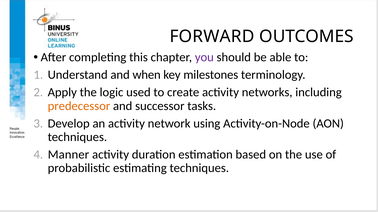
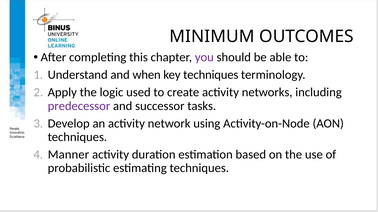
FORWARD: FORWARD -> MINIMUM (212, 36)
key milestones: milestones -> techniques (211, 75)
predecessor colour: orange -> purple (79, 106)
